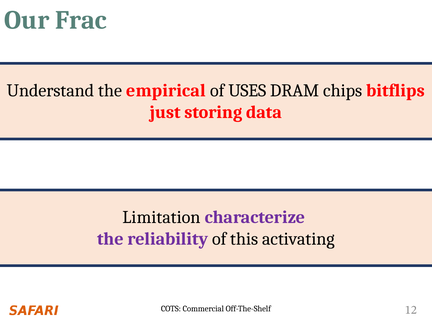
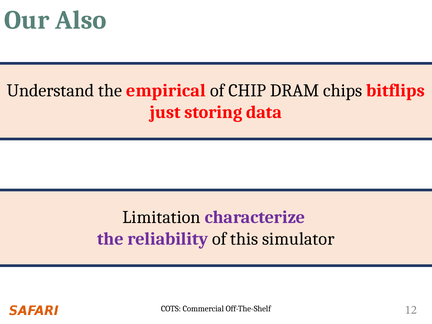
Frac: Frac -> Also (81, 20)
USES: USES -> CHIP (247, 91)
activating: activating -> simulator (298, 239)
